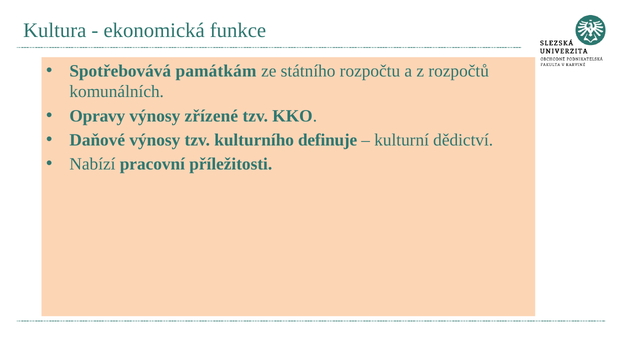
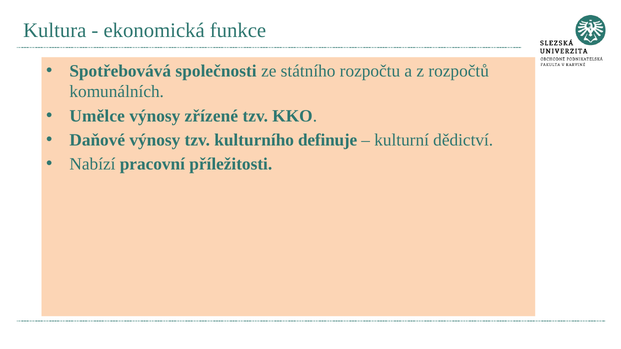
památkám: památkám -> společnosti (216, 71)
Opravy: Opravy -> Umělce (97, 116)
